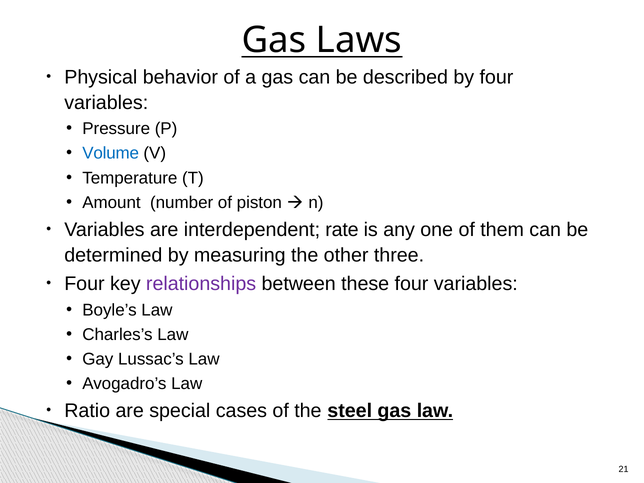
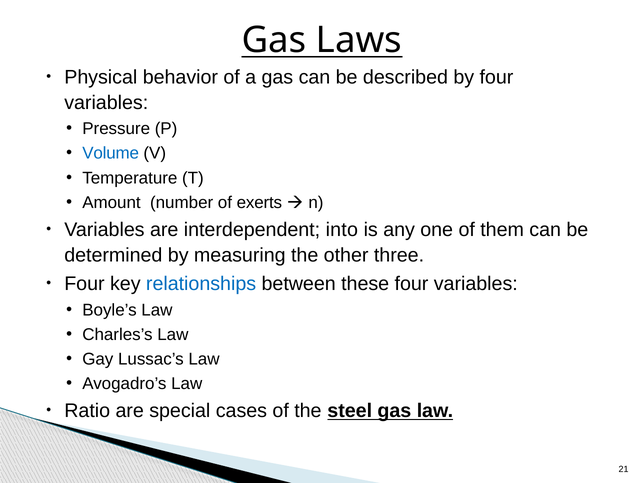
piston: piston -> exerts (259, 203)
rate: rate -> into (342, 230)
relationships colour: purple -> blue (201, 284)
